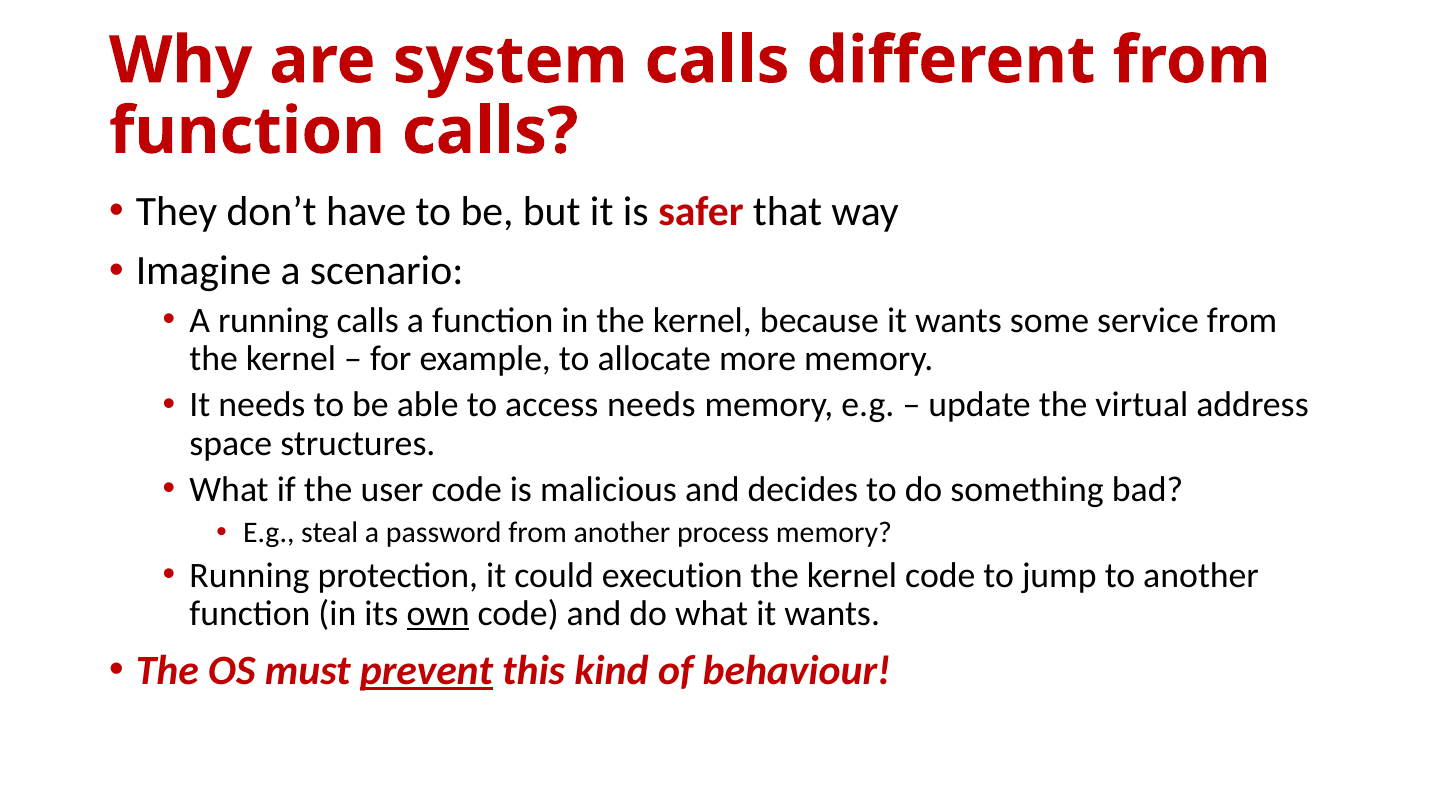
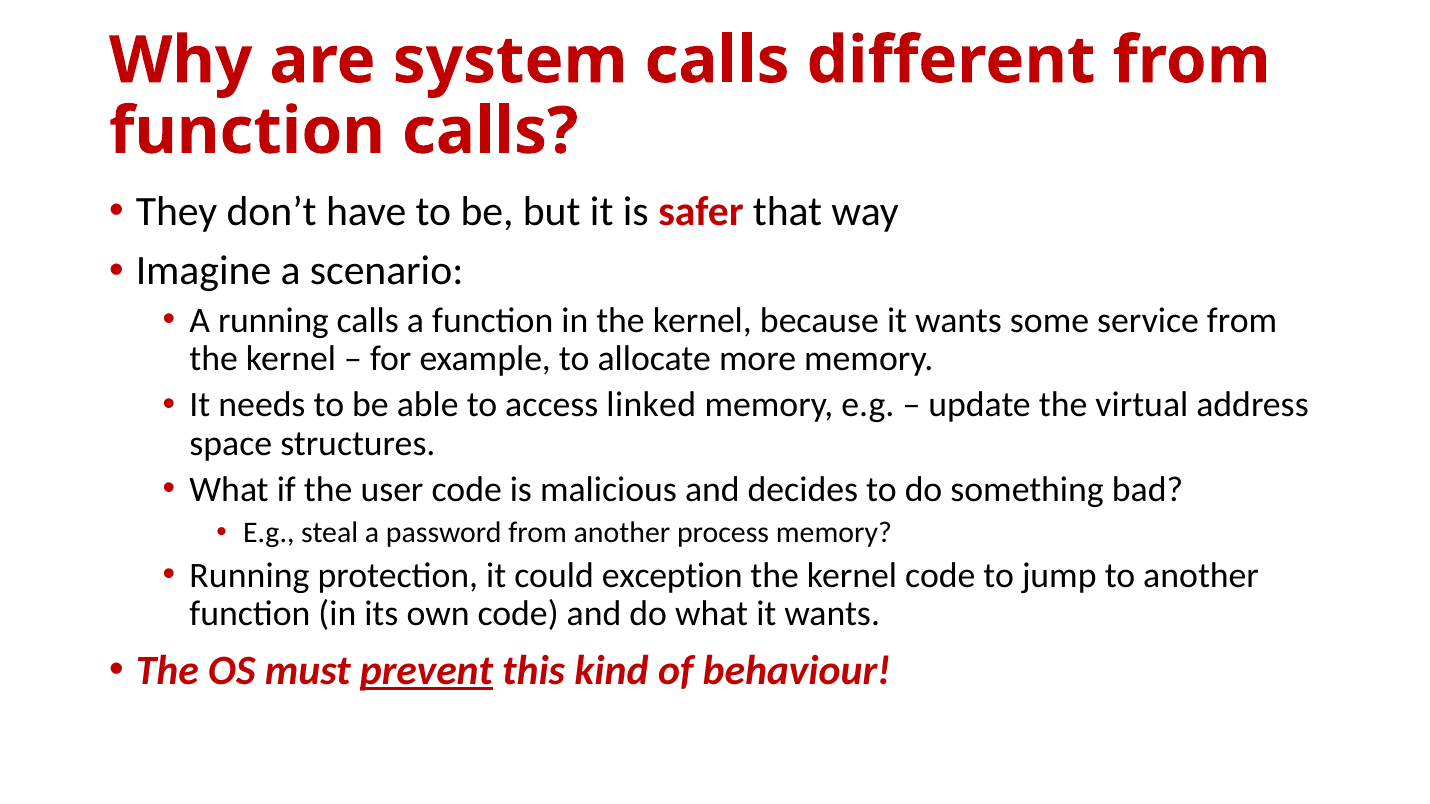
access needs: needs -> linked (651, 405)
execution: execution -> exception (672, 575)
own underline: present -> none (438, 614)
